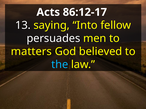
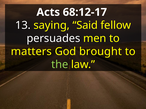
86:12-17: 86:12-17 -> 68:12-17 (85, 12)
Into: Into -> Said (85, 25)
believed: believed -> brought (101, 52)
the colour: light blue -> light green (60, 65)
